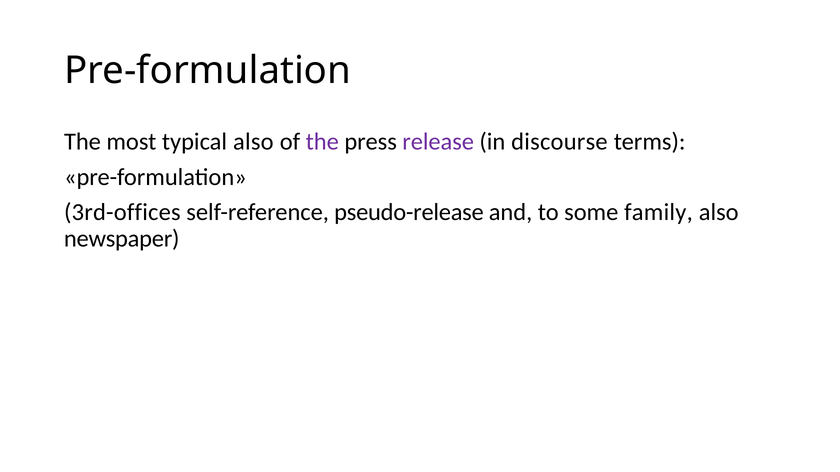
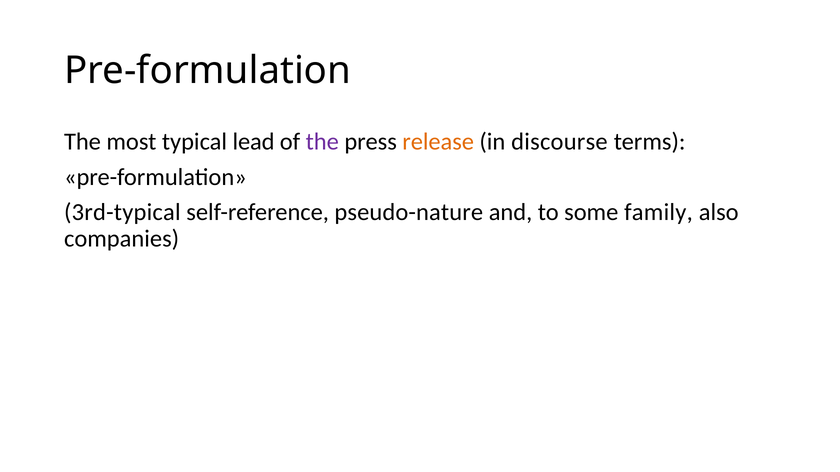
typical also: also -> lead (254, 142)
release colour: purple -> orange (438, 142)
3rd-offices: 3rd-offices -> 3rd-typical (122, 212)
pseudo-release: pseudo-release -> pseudo-nature (409, 212)
newspaper: newspaper -> companies (122, 239)
